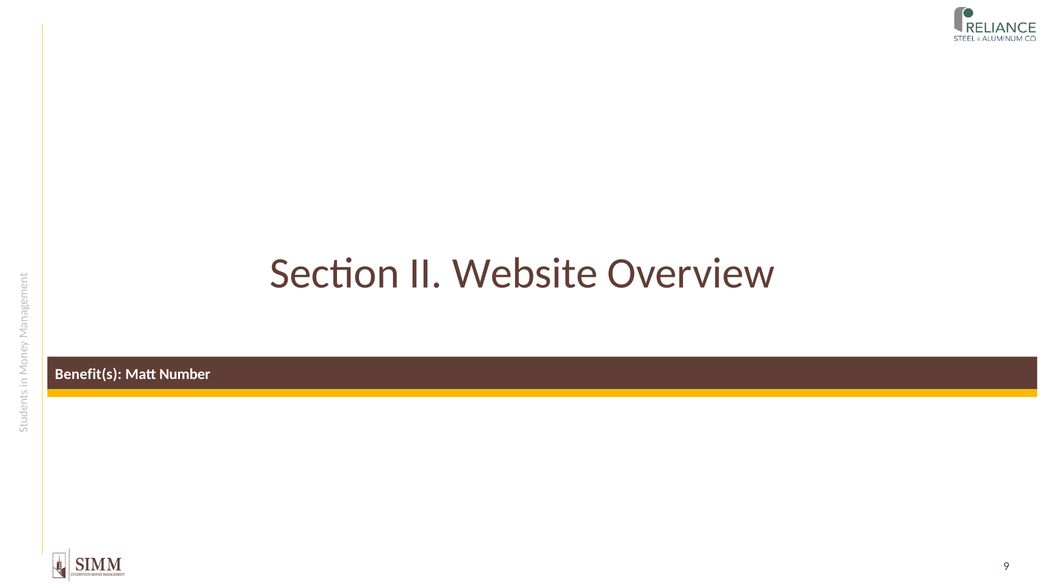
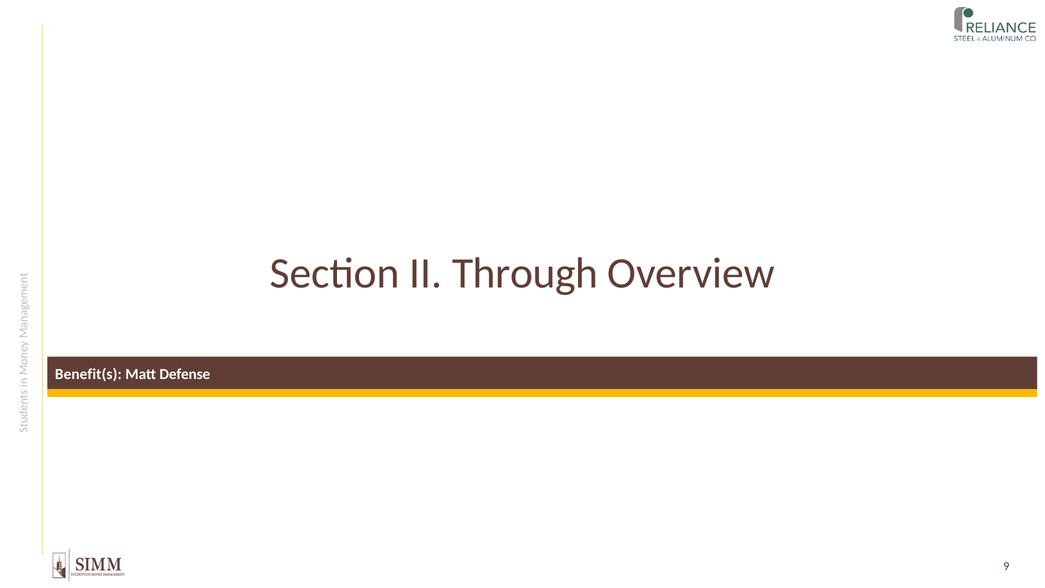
Website: Website -> Through (525, 273)
Number: Number -> Defense (185, 374)
